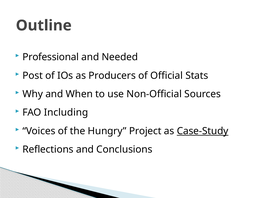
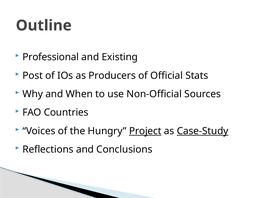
Needed: Needed -> Existing (120, 57)
Including: Including -> Countries (66, 113)
Project underline: none -> present (145, 131)
